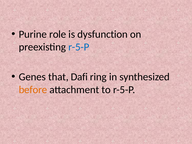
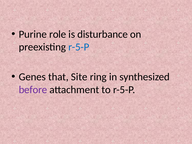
dysfunction: dysfunction -> disturbance (103, 34)
Dafi: Dafi -> Site (79, 77)
before colour: orange -> purple (33, 90)
